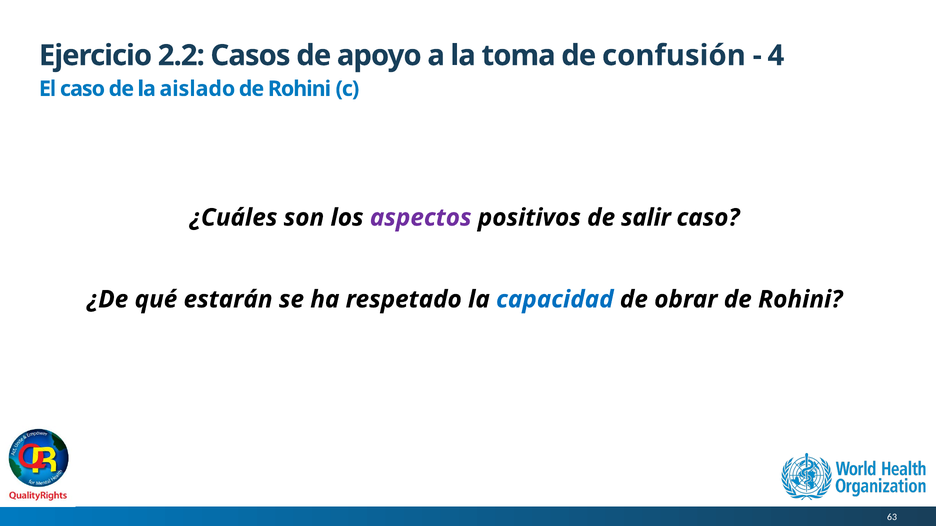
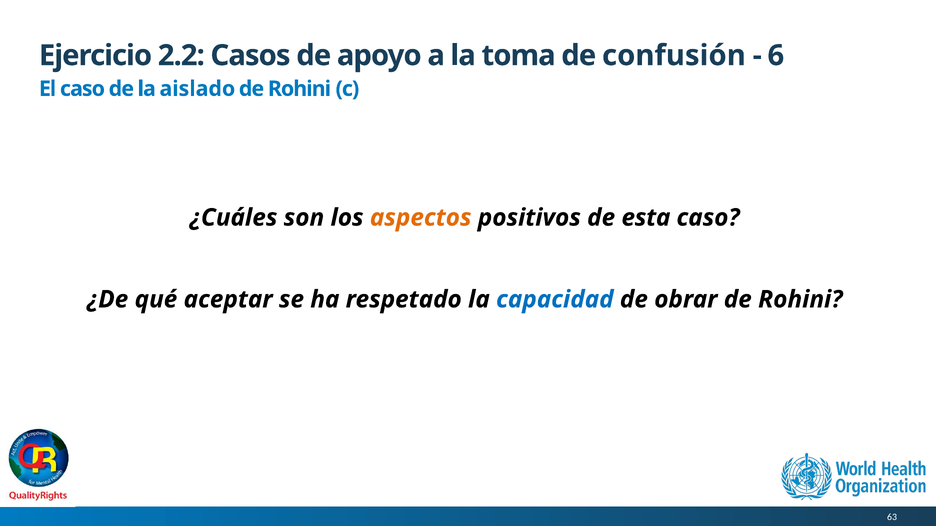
4: 4 -> 6 (776, 56)
aspectos colour: purple -> orange (421, 218)
salir: salir -> esta (646, 218)
estarán: estarán -> aceptar (228, 300)
